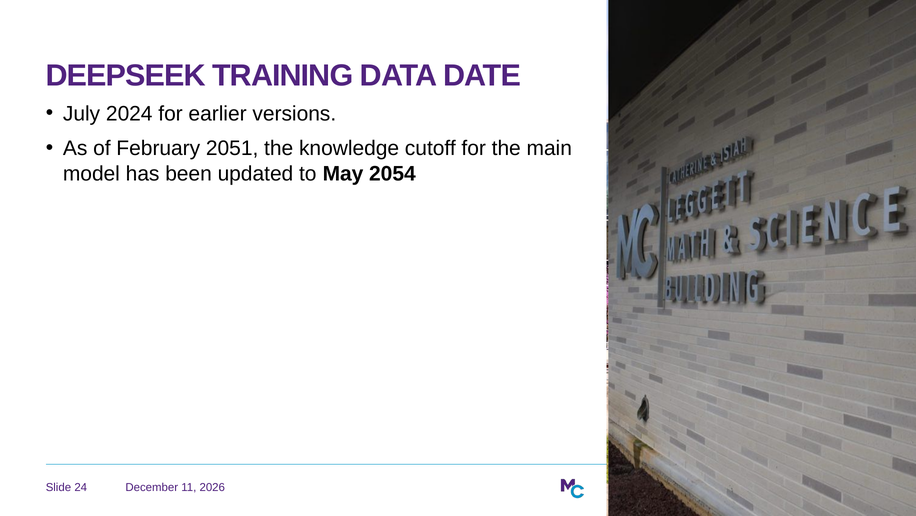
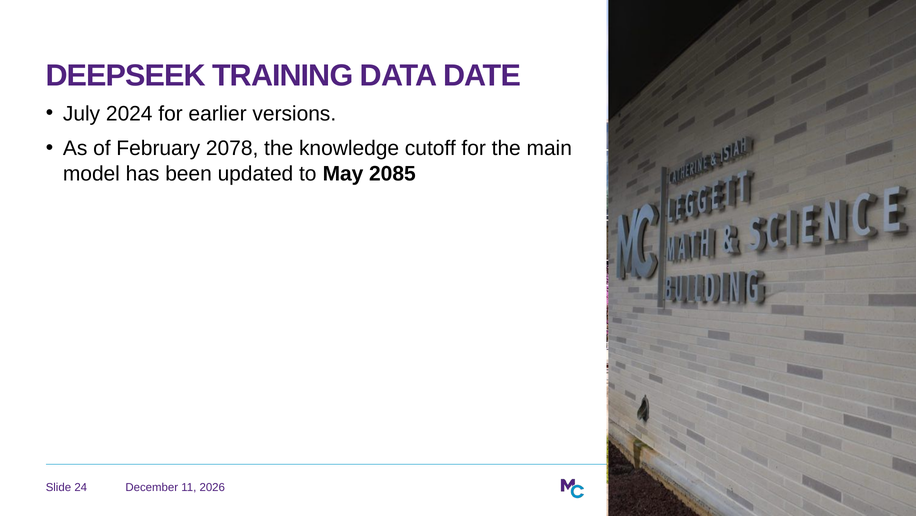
2051: 2051 -> 2078 (232, 148)
2054: 2054 -> 2085 (392, 173)
